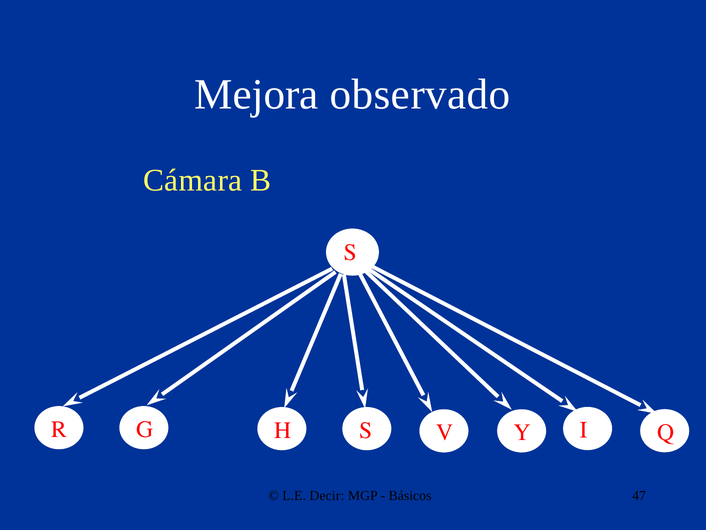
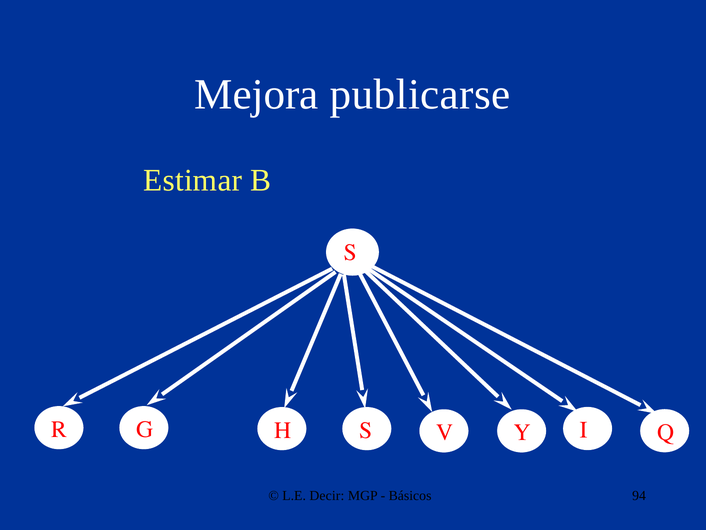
observado: observado -> publicarse (420, 94)
Cámara: Cámara -> Estimar (193, 180)
47: 47 -> 94 (639, 495)
